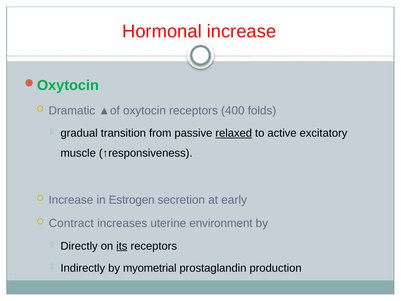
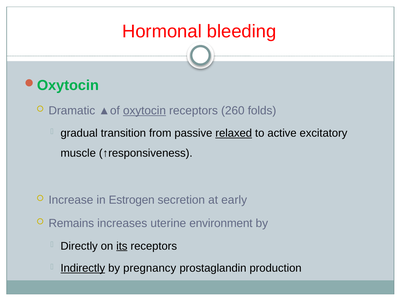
Hormonal increase: increase -> bleeding (242, 31)
oxytocin underline: none -> present (144, 110)
400: 400 -> 260 (233, 110)
Contract: Contract -> Remains (71, 223)
Indirectly underline: none -> present (83, 268)
myometrial: myometrial -> pregnancy (150, 268)
